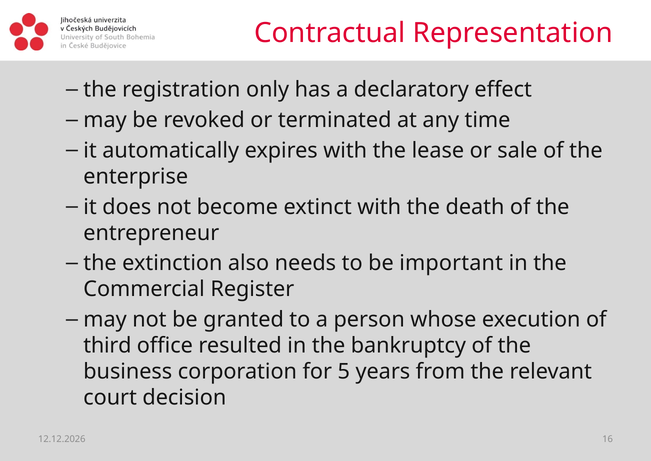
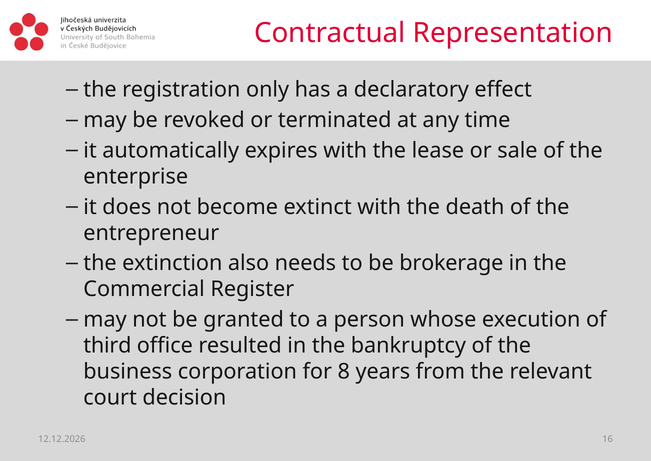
important: important -> brokerage (451, 263)
5: 5 -> 8 (344, 371)
